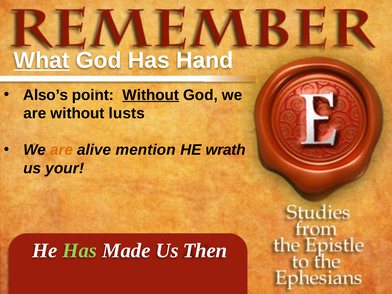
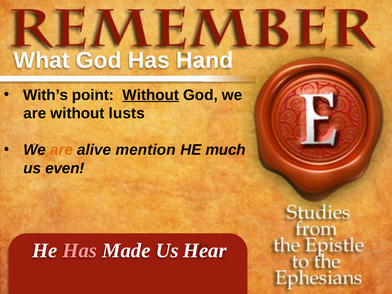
What underline: present -> none (42, 60)
Also’s: Also’s -> With’s (46, 95)
wrath: wrath -> much (226, 150)
your: your -> even (65, 168)
Has colour: light green -> pink (80, 250)
Then: Then -> Hear (205, 250)
